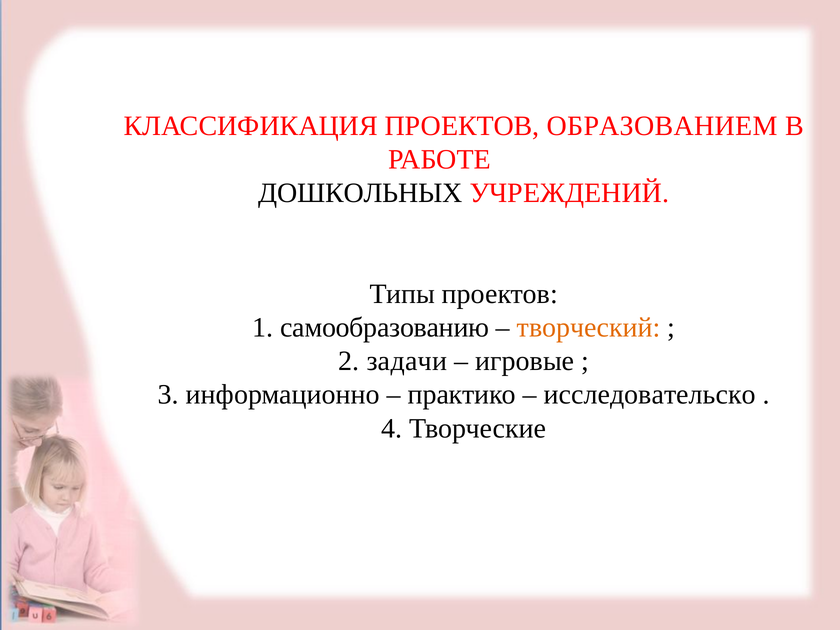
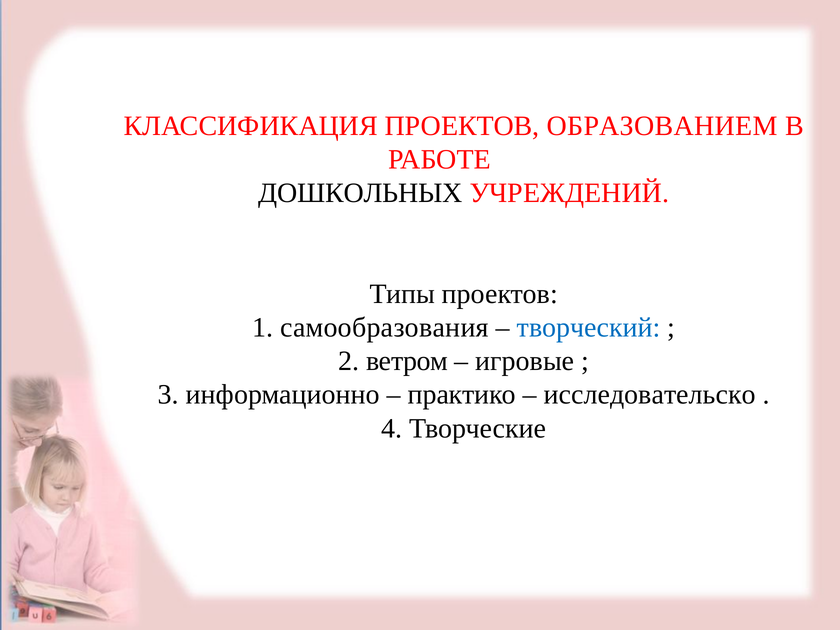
самообразованию: самообразованию -> самообразования (384, 328)
творческий colour: orange -> blue (589, 328)
задачи: задачи -> ветром (407, 361)
